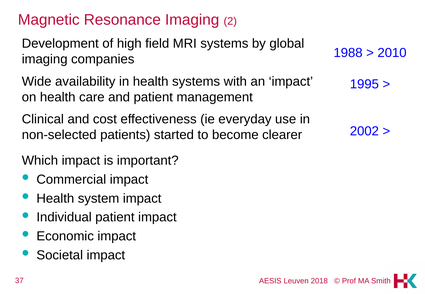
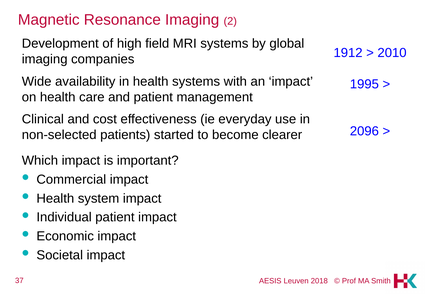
1988: 1988 -> 1912 (348, 53)
2002: 2002 -> 2096 (364, 131)
